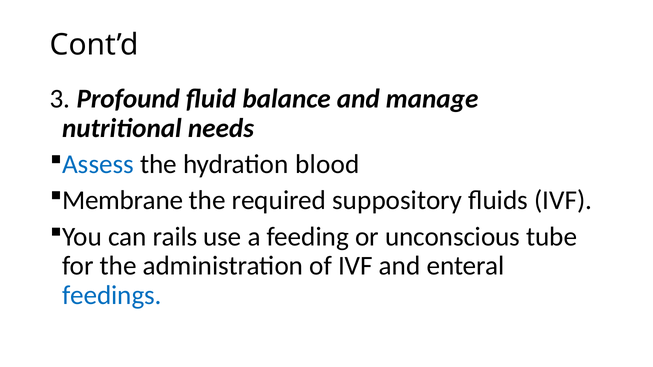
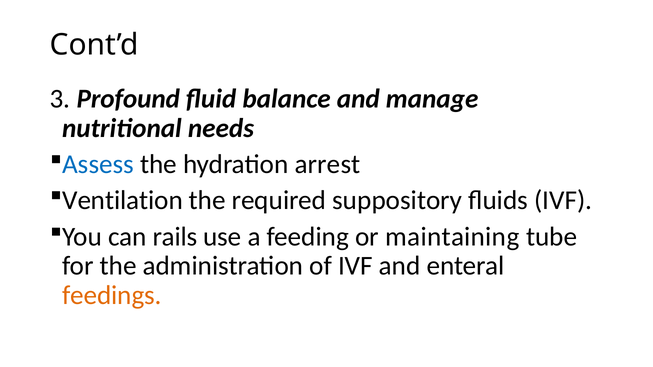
blood: blood -> arrest (328, 164)
Membrane: Membrane -> Ventilation (123, 201)
unconscious: unconscious -> maintaining (452, 237)
feedings colour: blue -> orange (112, 296)
